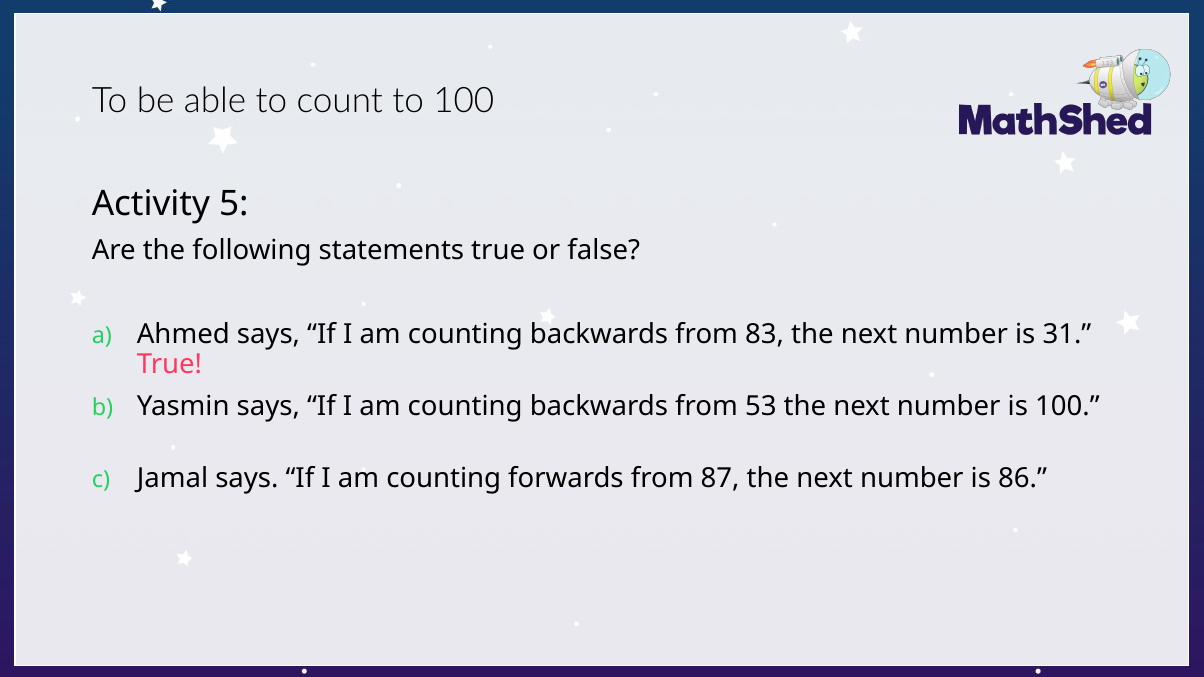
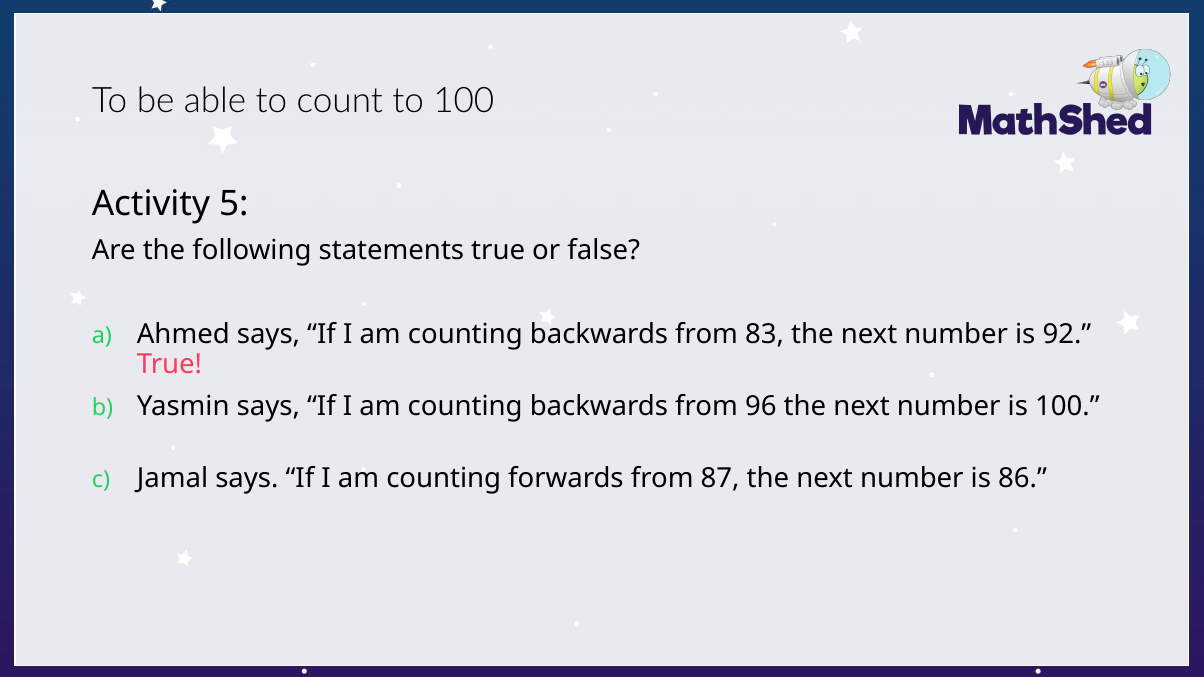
31: 31 -> 92 (1067, 335)
53: 53 -> 96 (761, 407)
